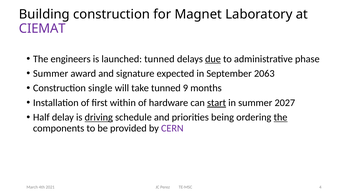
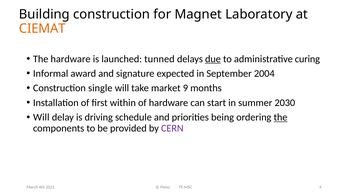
CIEMAT colour: purple -> orange (42, 28)
The engineers: engineers -> hardware (71, 59)
phase: phase -> curing (307, 59)
Summer: Summer -> Informal (51, 73)
2063: 2063 -> 2004 (264, 73)
take tunned: tunned -> market (166, 88)
start underline: present -> none (217, 103)
2027: 2027 -> 2030 (285, 103)
Half: Half -> Will (41, 117)
driving underline: present -> none (99, 117)
